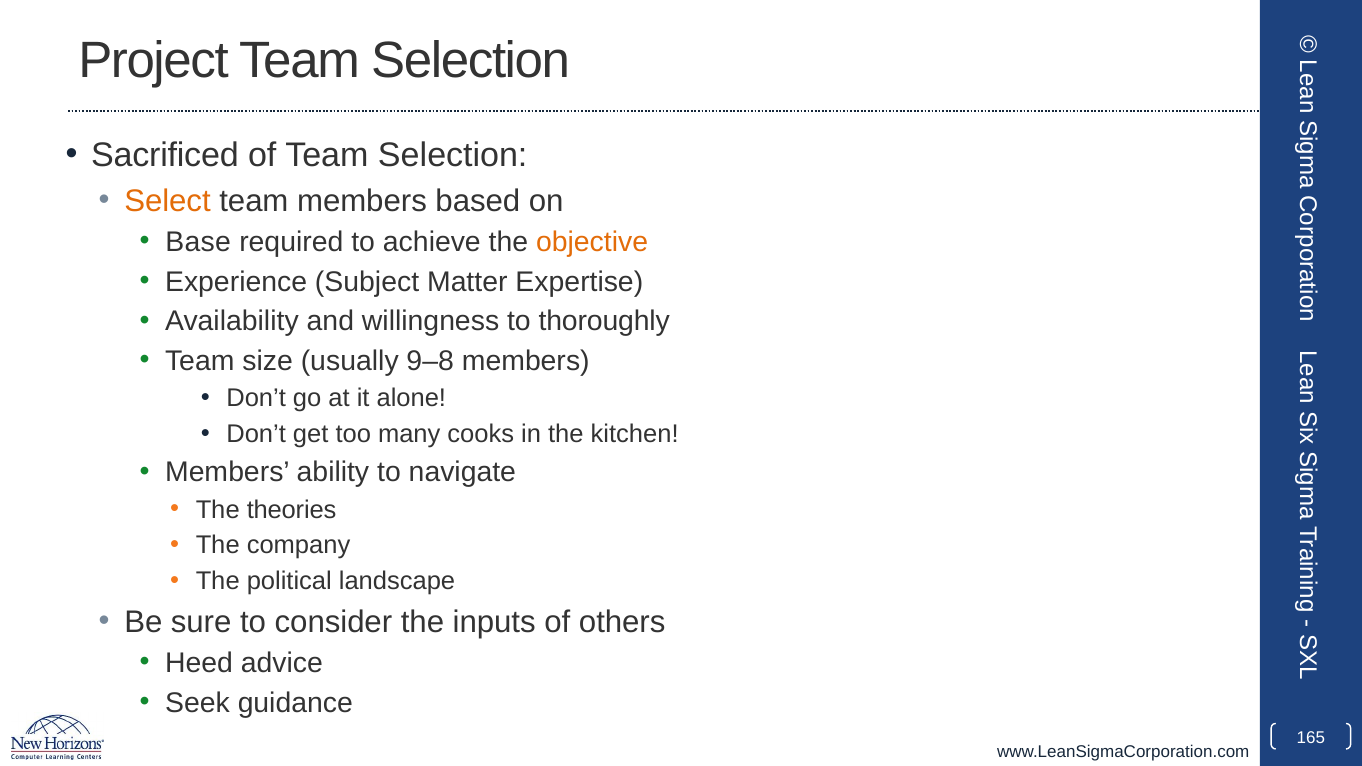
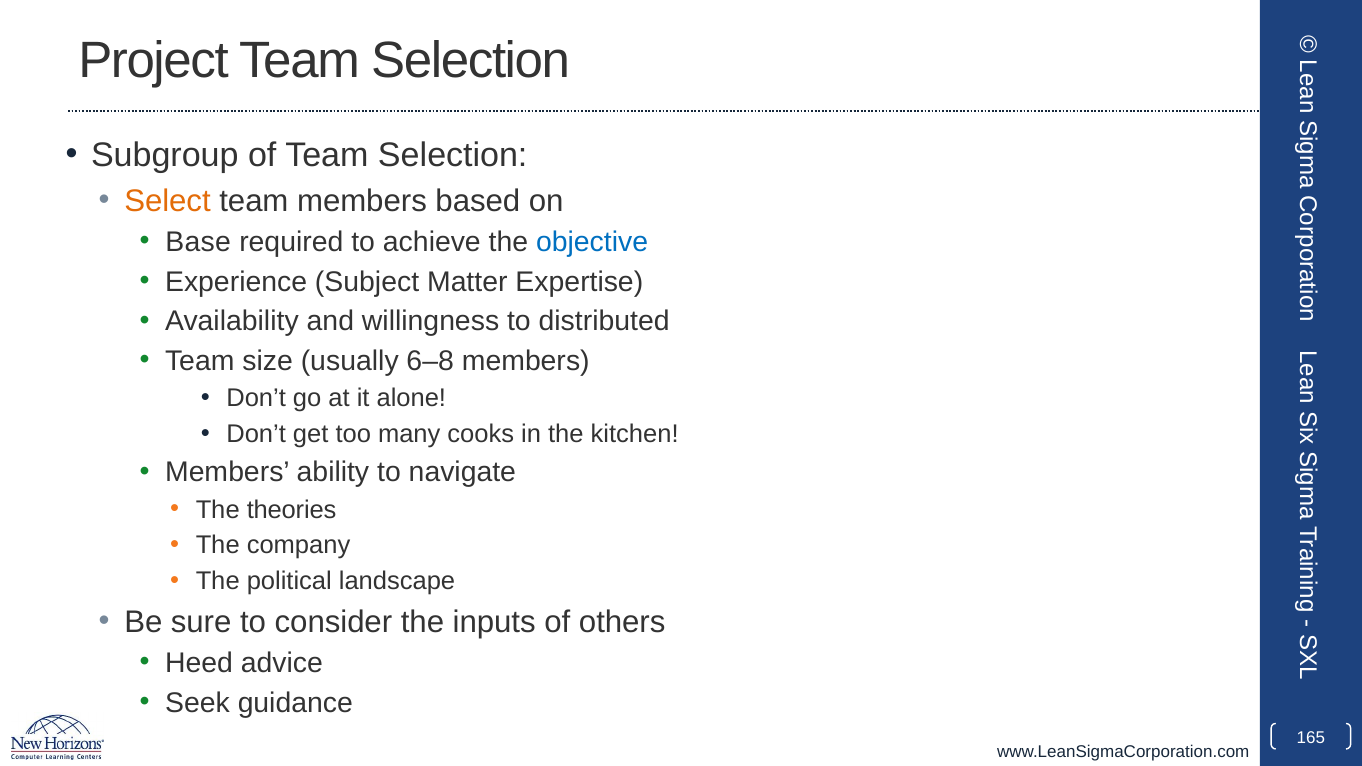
Sacrificed: Sacrificed -> Subgroup (165, 156)
objective colour: orange -> blue (592, 242)
thoroughly: thoroughly -> distributed (604, 321)
9–8: 9–8 -> 6–8 (430, 361)
